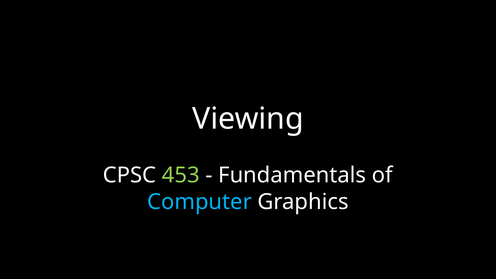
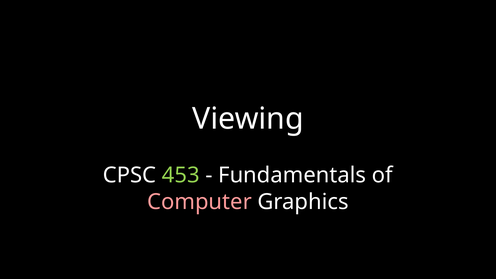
Computer colour: light blue -> pink (199, 202)
